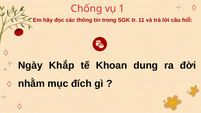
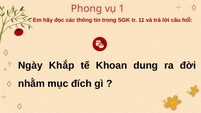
Chống: Chống -> Phong (86, 9)
